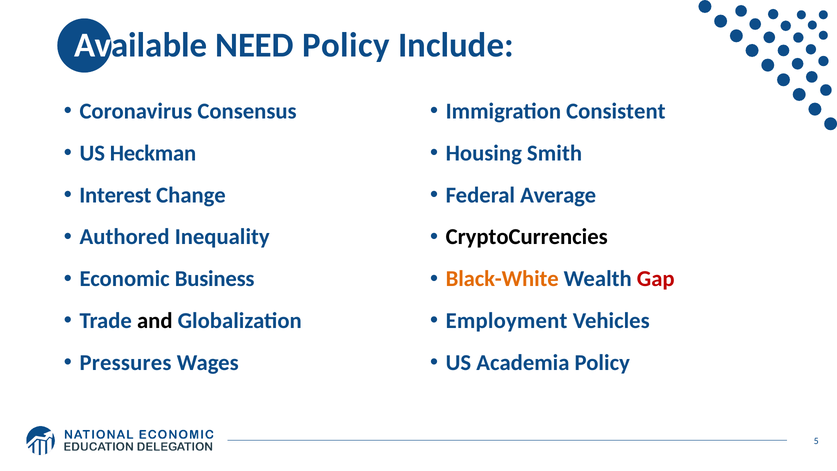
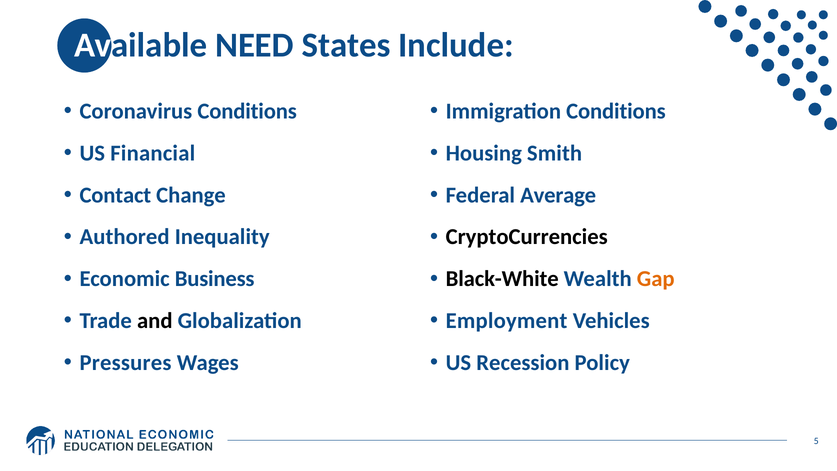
NEED Policy: Policy -> States (346, 45)
Coronavirus Consensus: Consensus -> Conditions (247, 111)
Immigration Consistent: Consistent -> Conditions (616, 111)
Heckman: Heckman -> Financial (153, 153)
Interest: Interest -> Contact (115, 195)
Black-White colour: orange -> black (502, 279)
Gap colour: red -> orange (656, 279)
Academia: Academia -> Recession (523, 363)
